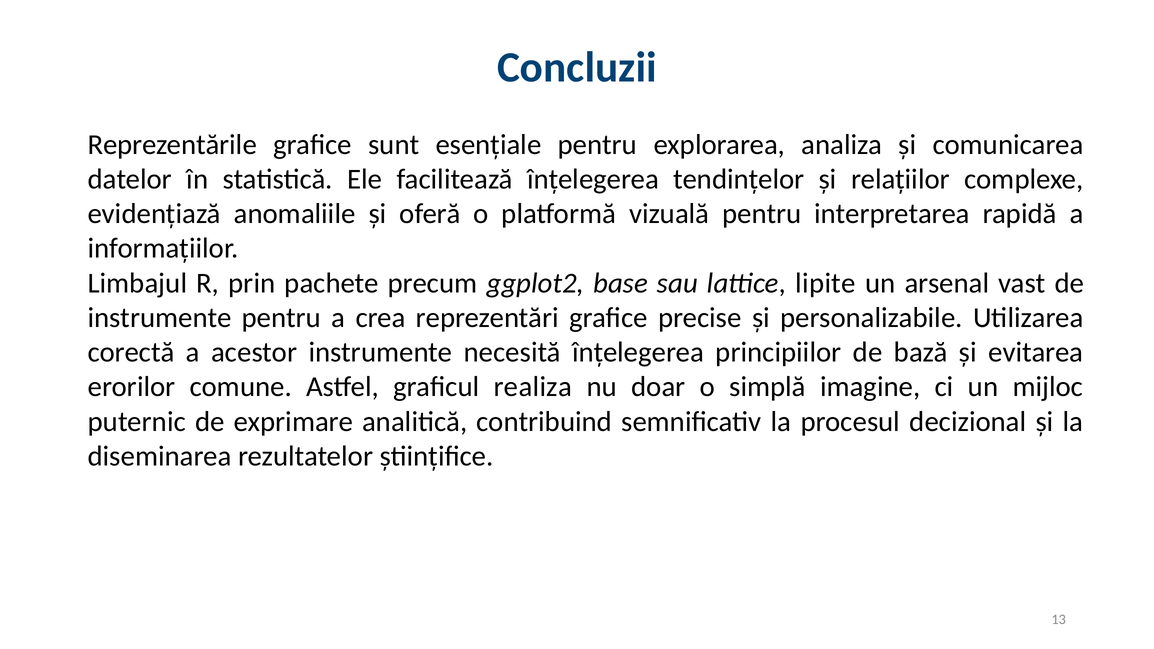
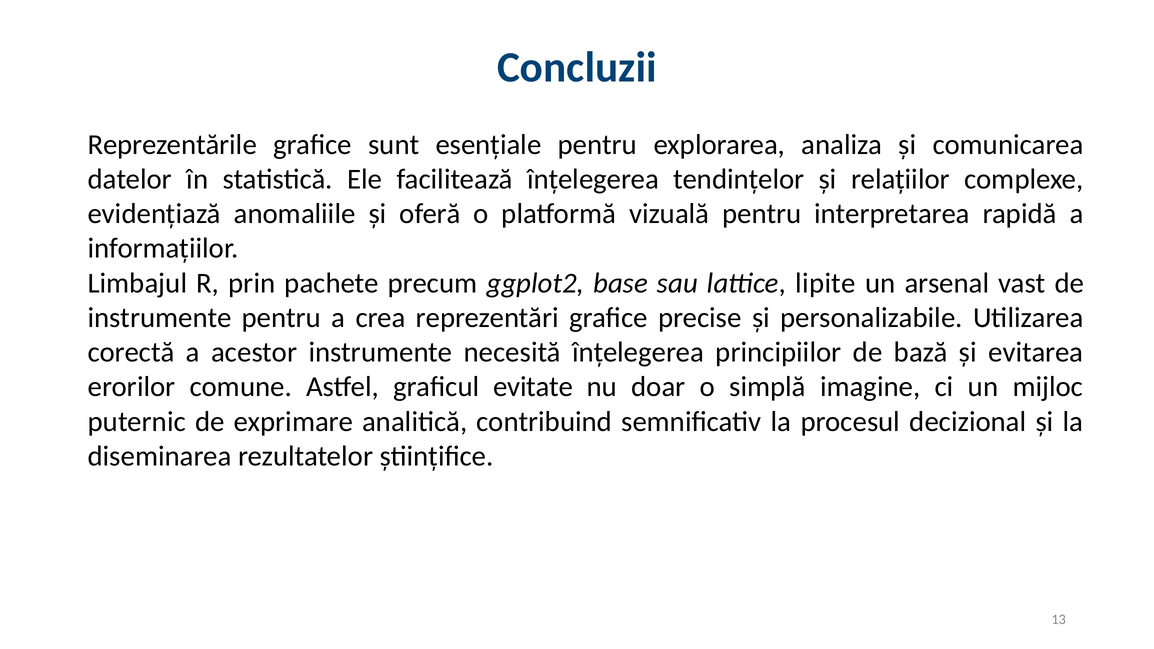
realiza: realiza -> evitate (533, 387)
